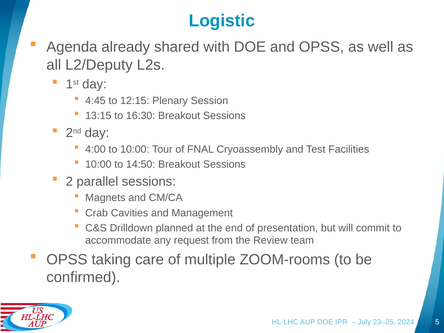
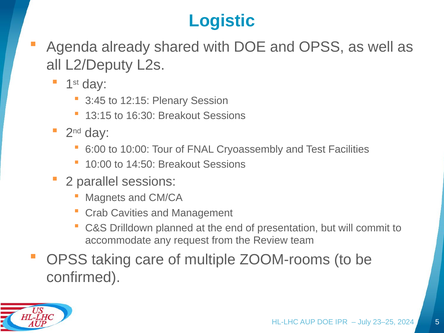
4:45: 4:45 -> 3:45 (95, 101)
4:00: 4:00 -> 6:00 (95, 149)
